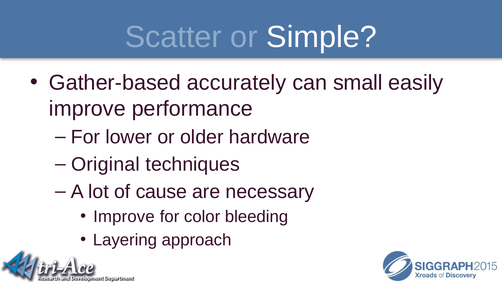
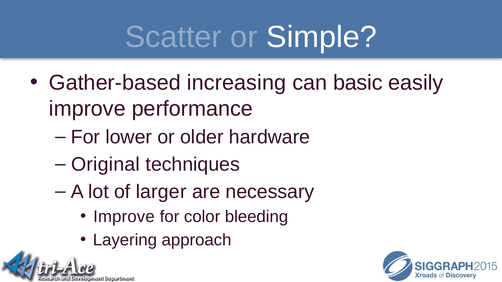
accurately: accurately -> increasing (237, 83)
small: small -> basic (358, 83)
cause: cause -> larger (161, 192)
